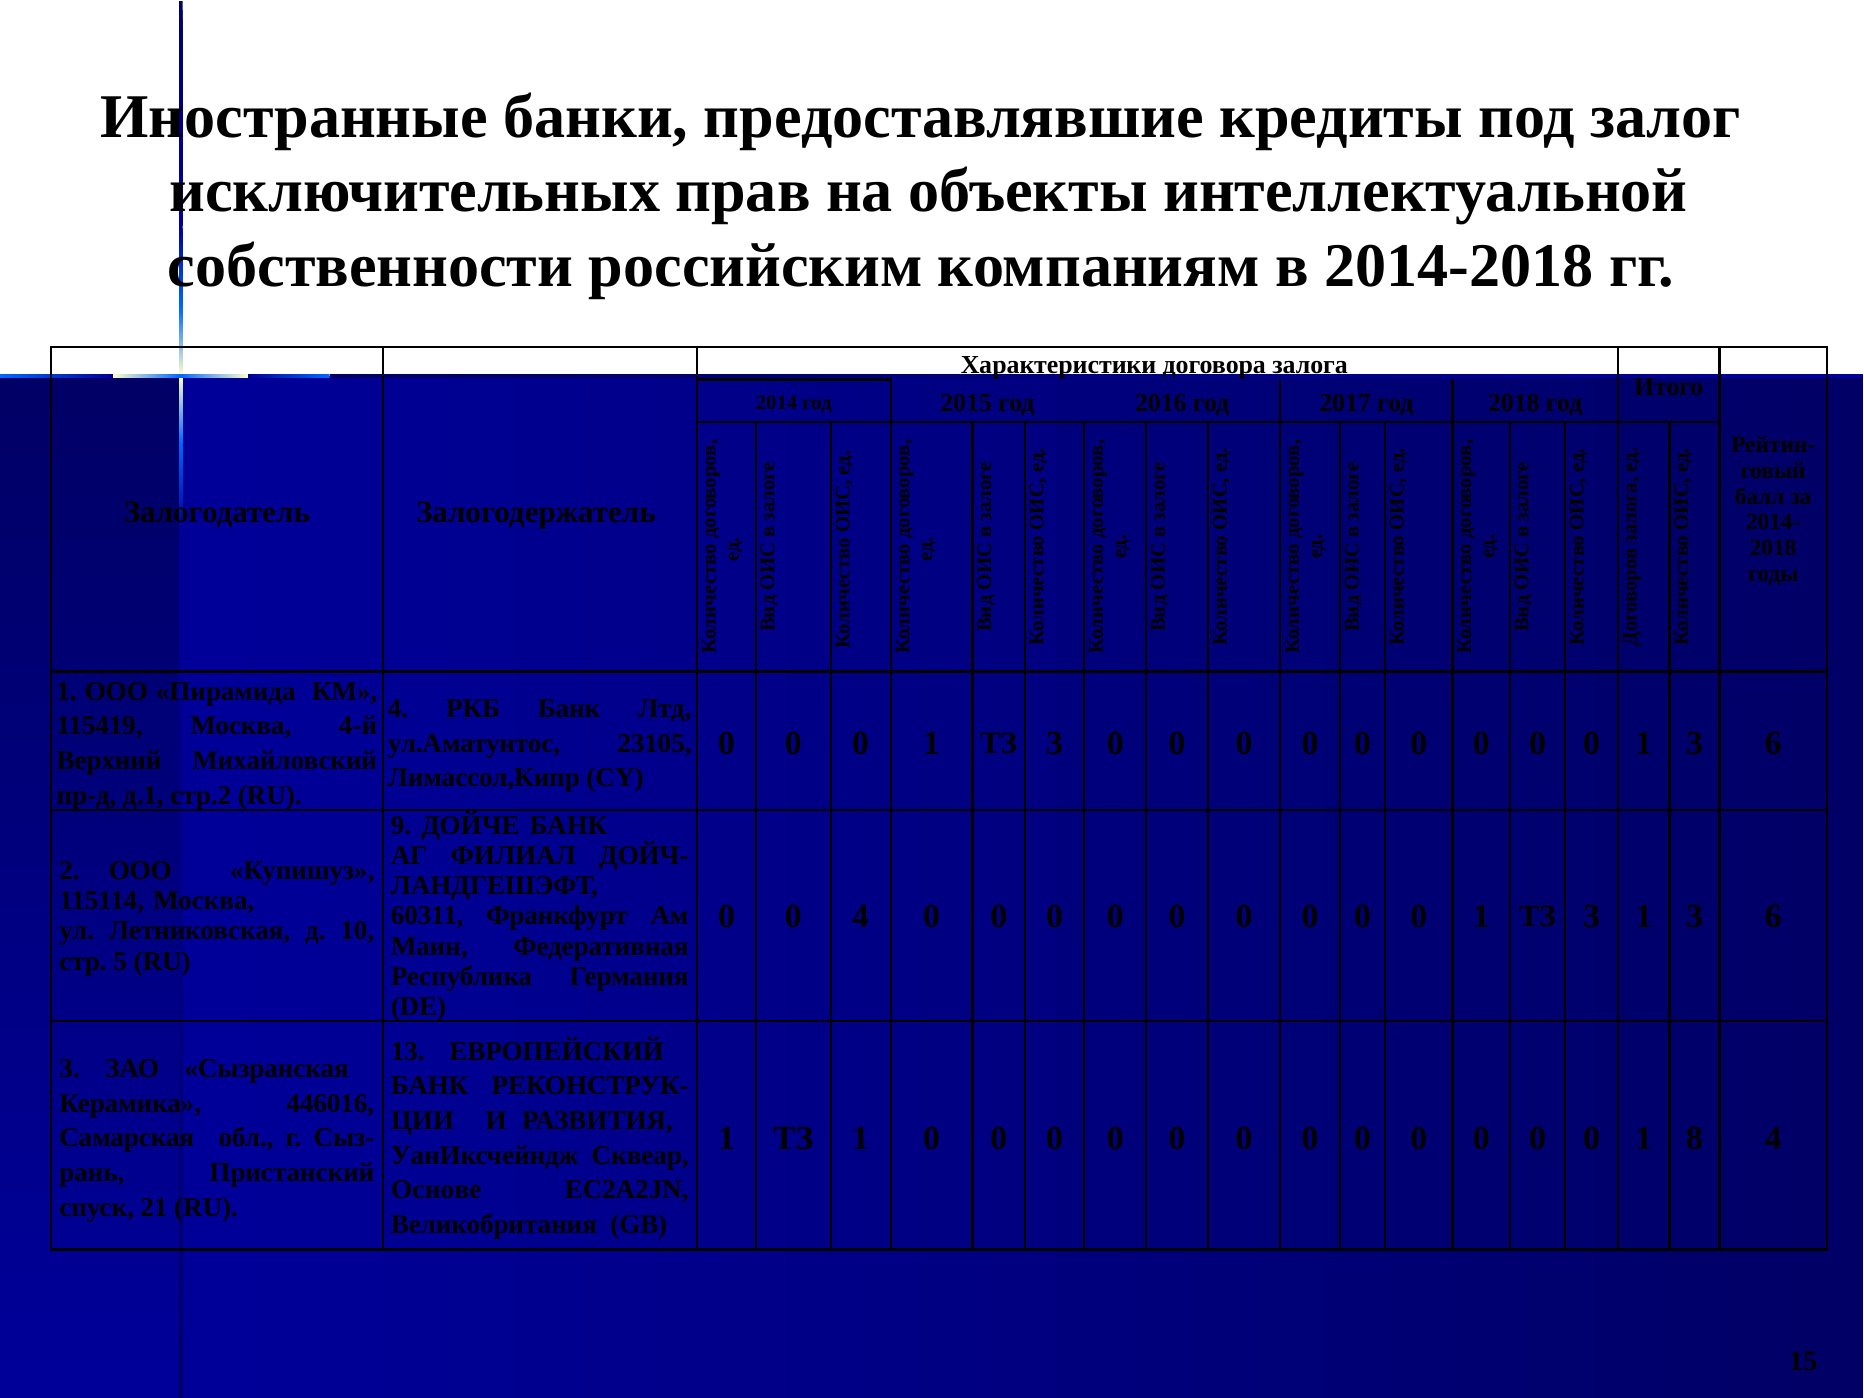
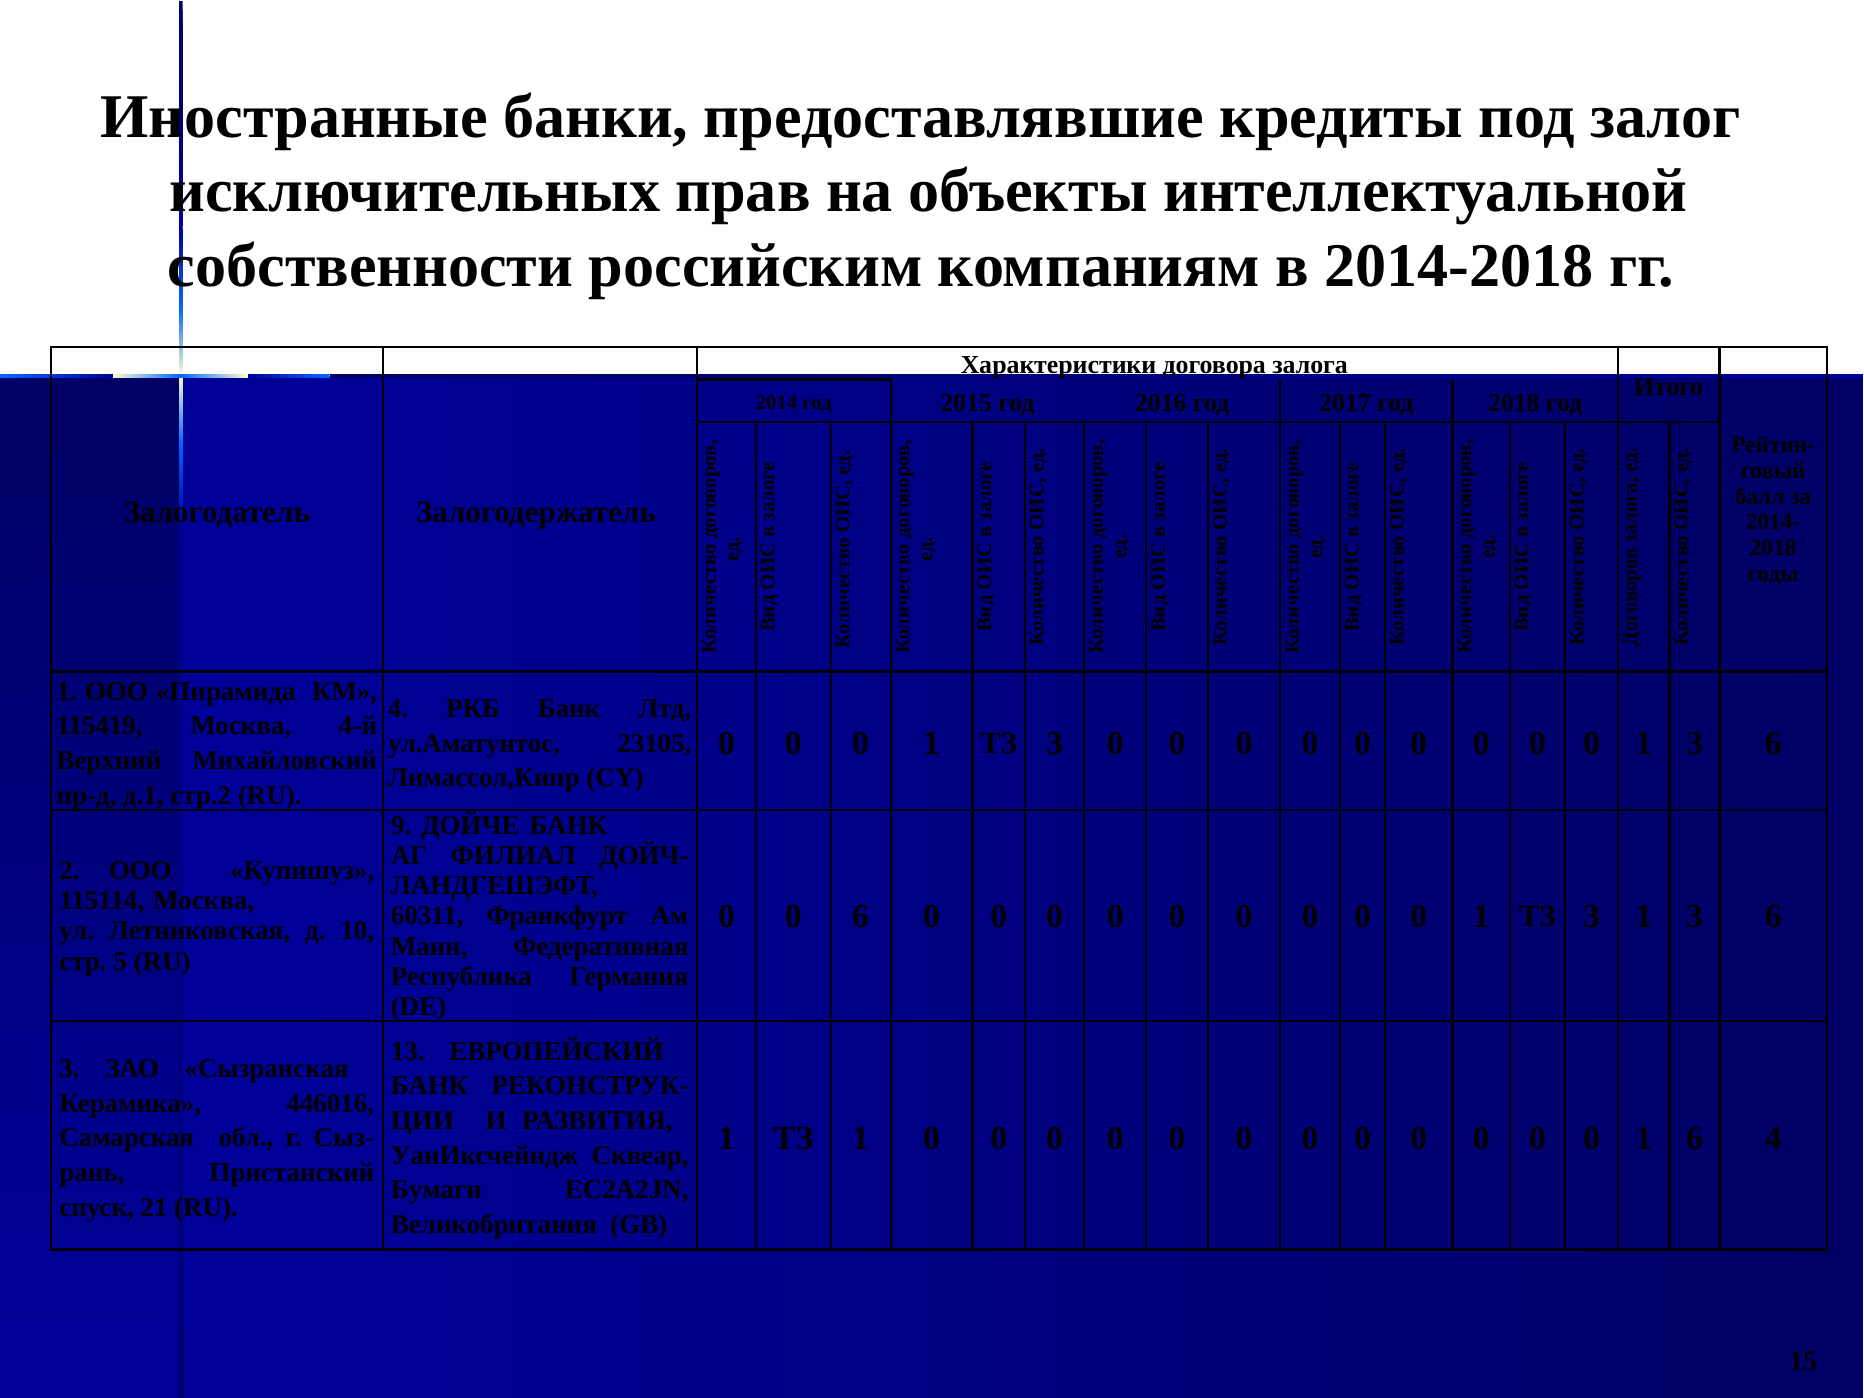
0 4: 4 -> 6 (861, 916)
1 8: 8 -> 6 (1695, 1138)
Основе: Основе -> Бумаги (436, 1190)
